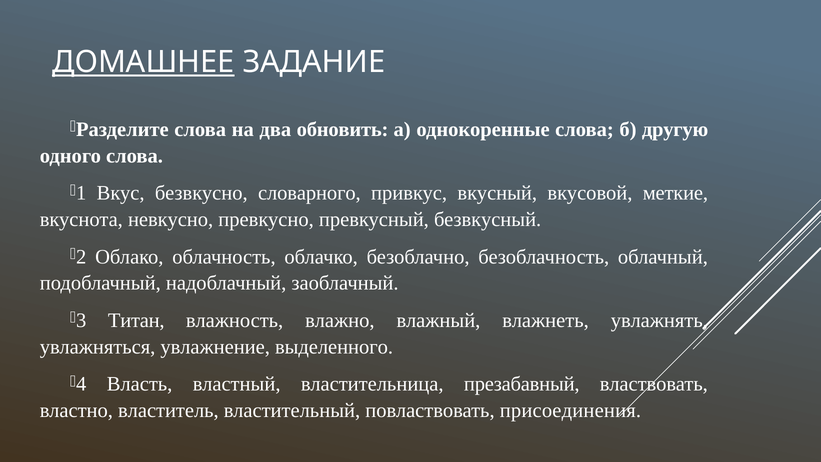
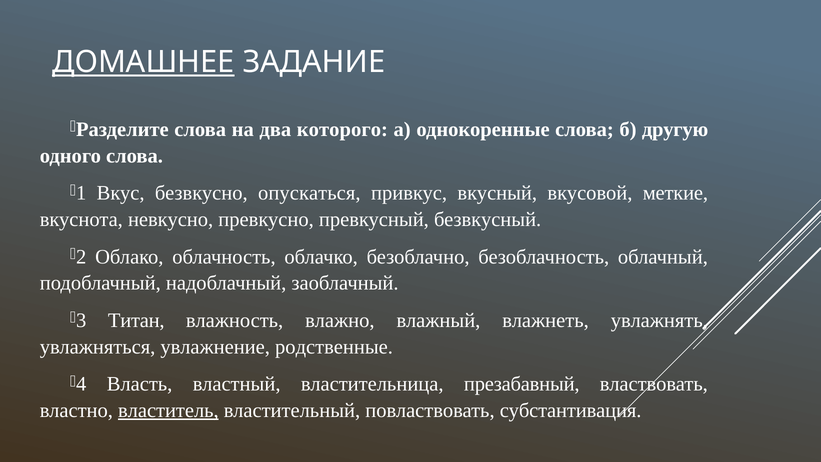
обновить: обновить -> которого (342, 129)
словарного: словарного -> опускаться (309, 193)
выделенного: выделенного -> родственные (334, 347)
властитель underline: none -> present (168, 410)
присоединения: присоединения -> субстантивация (571, 410)
